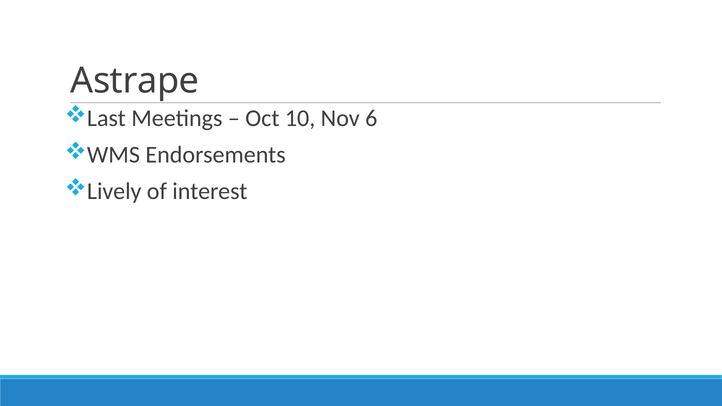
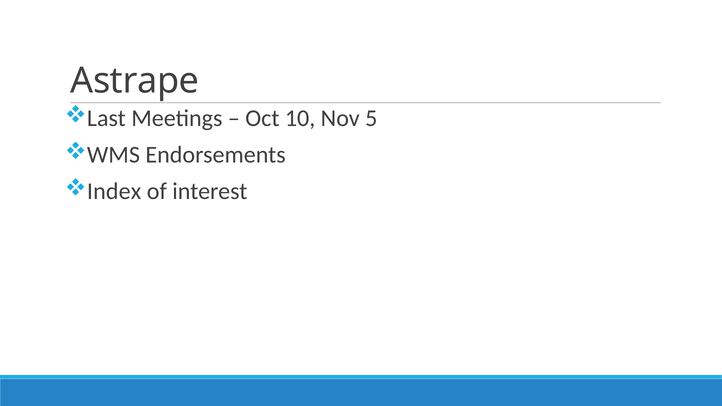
6: 6 -> 5 (371, 118)
Lively: Lively -> Index (114, 192)
